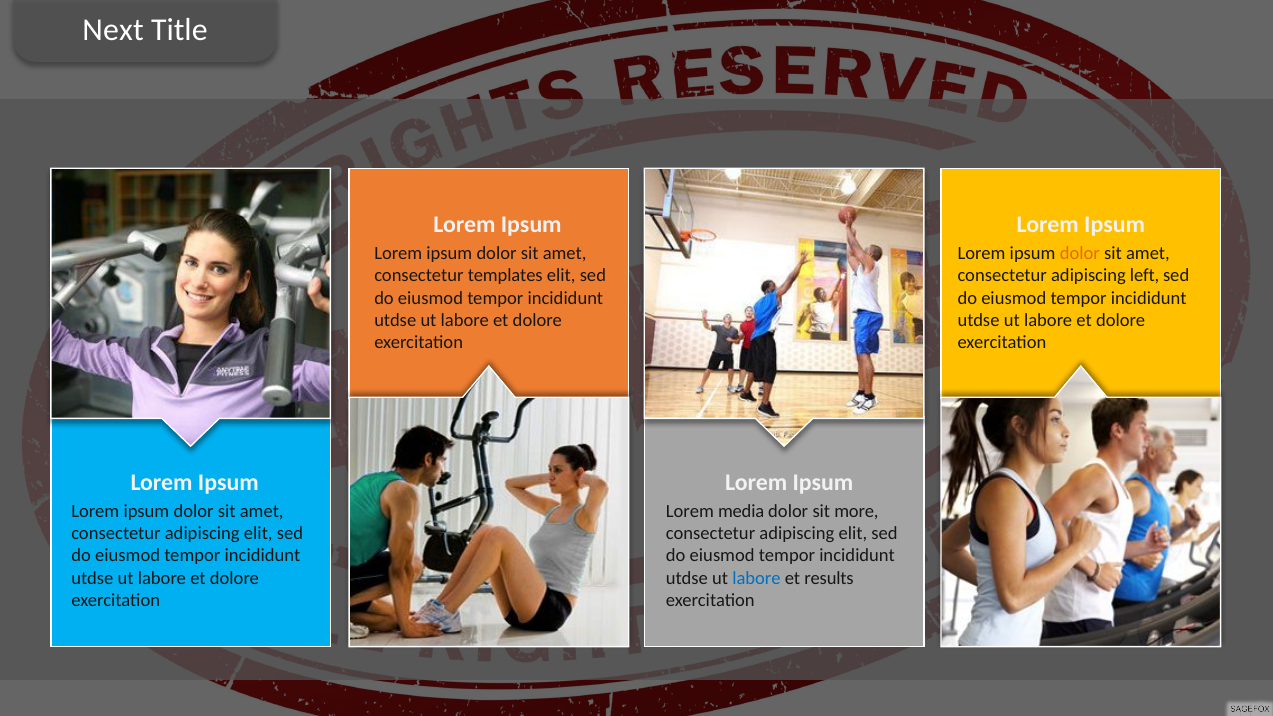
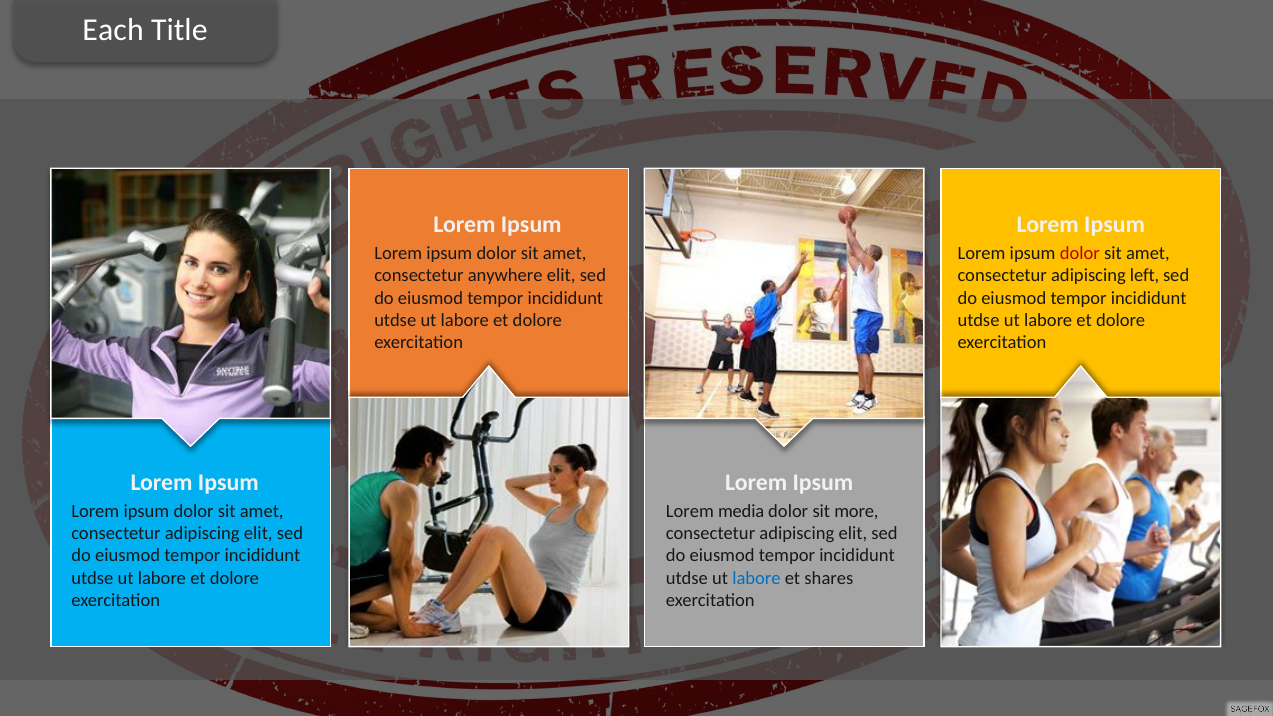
Next: Next -> Each (113, 30)
dolor colour: orange -> red (1080, 253)
templates: templates -> anywhere (505, 276)
results: results -> shares (829, 578)
